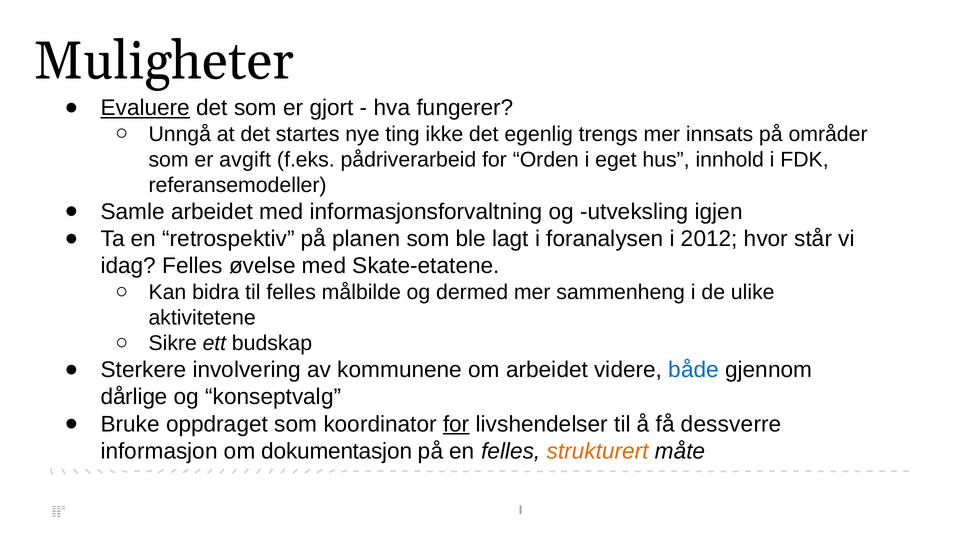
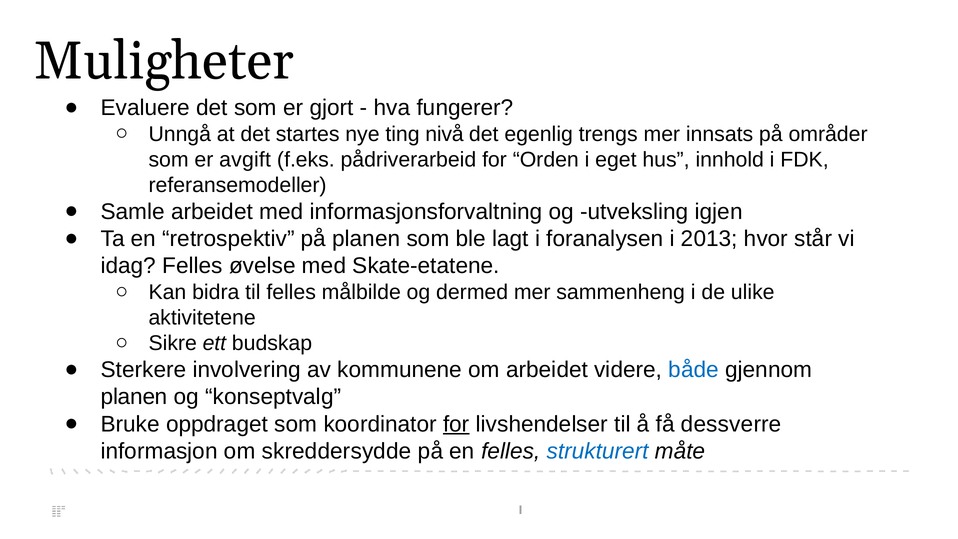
Evaluere underline: present -> none (145, 108)
ikke: ikke -> nivå (444, 134)
2012: 2012 -> 2013 (709, 239)
dårlige: dårlige -> planen (134, 397)
dokumentasjon: dokumentasjon -> skreddersydde (337, 451)
strukturert colour: orange -> blue (598, 451)
